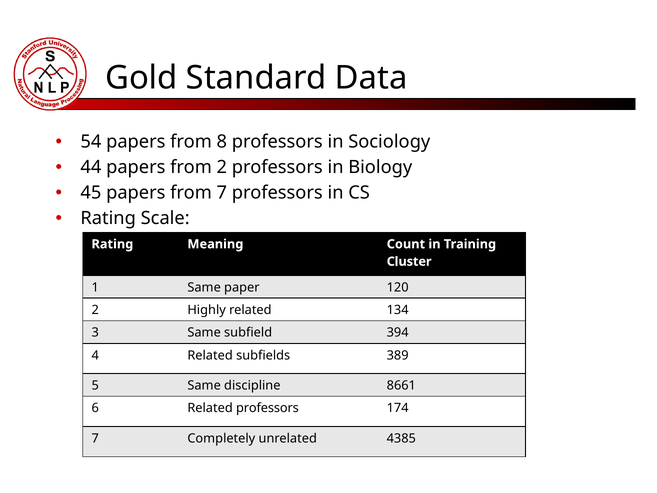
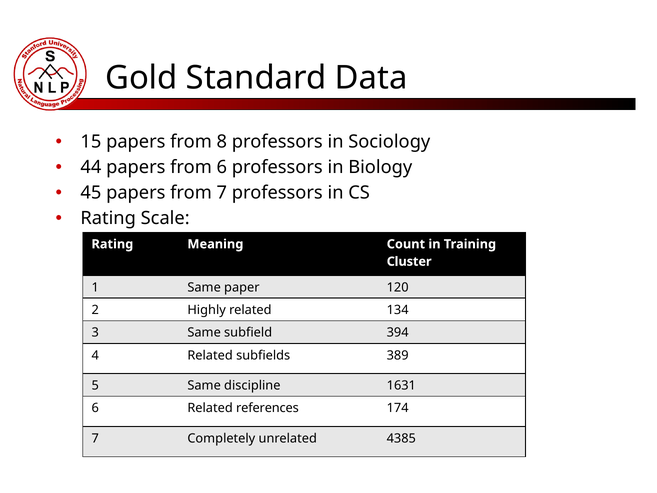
54: 54 -> 15 (91, 141)
from 2: 2 -> 6 (222, 167)
8661: 8661 -> 1631 (401, 385)
Related professors: professors -> references (267, 408)
